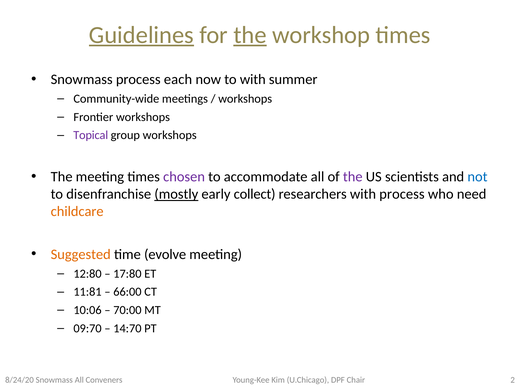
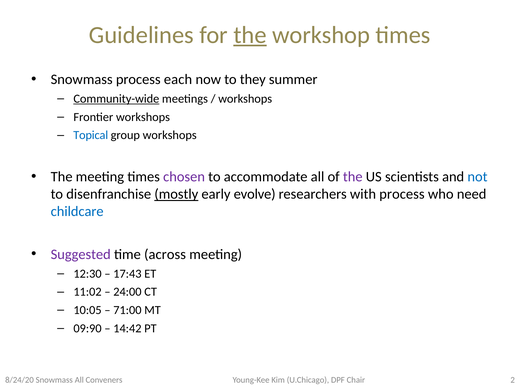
Guidelines underline: present -> none (141, 35)
to with: with -> they (253, 79)
Community-wide underline: none -> present (116, 99)
Topical colour: purple -> blue (91, 135)
collect: collect -> evolve (255, 194)
childcare colour: orange -> blue (77, 212)
Suggested colour: orange -> purple (81, 254)
evolve: evolve -> across (165, 254)
12:80: 12:80 -> 12:30 (88, 274)
17:80: 17:80 -> 17:43 (127, 274)
11:81: 11:81 -> 11:02 (88, 292)
66:00: 66:00 -> 24:00 (127, 292)
10:06: 10:06 -> 10:05 (88, 310)
70:00: 70:00 -> 71:00 (127, 310)
09:70: 09:70 -> 09:90 (88, 328)
14:70: 14:70 -> 14:42 (127, 328)
